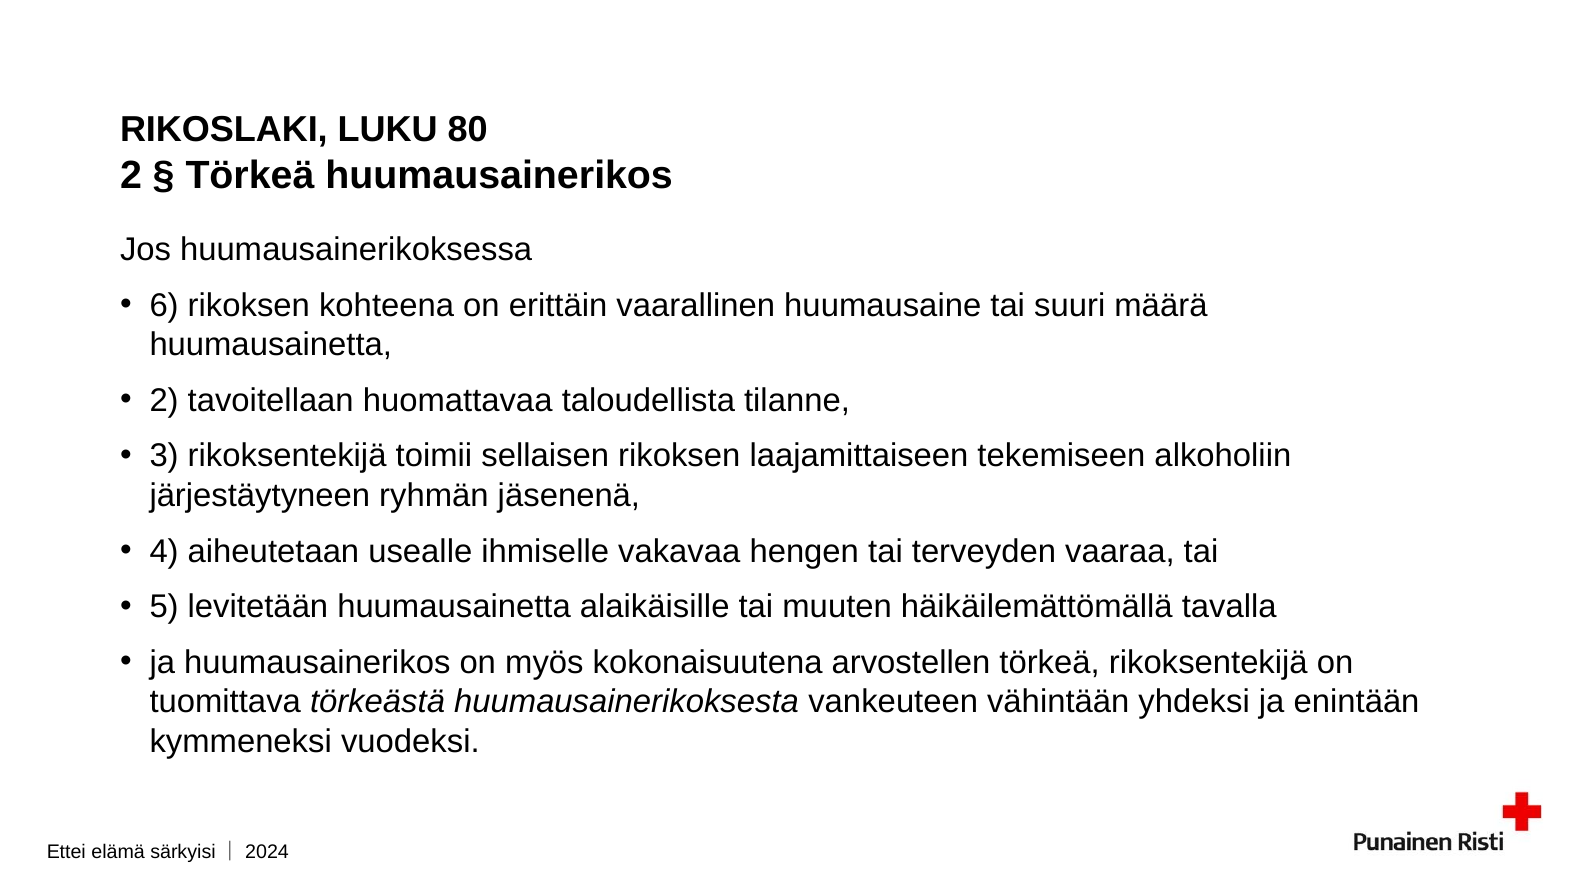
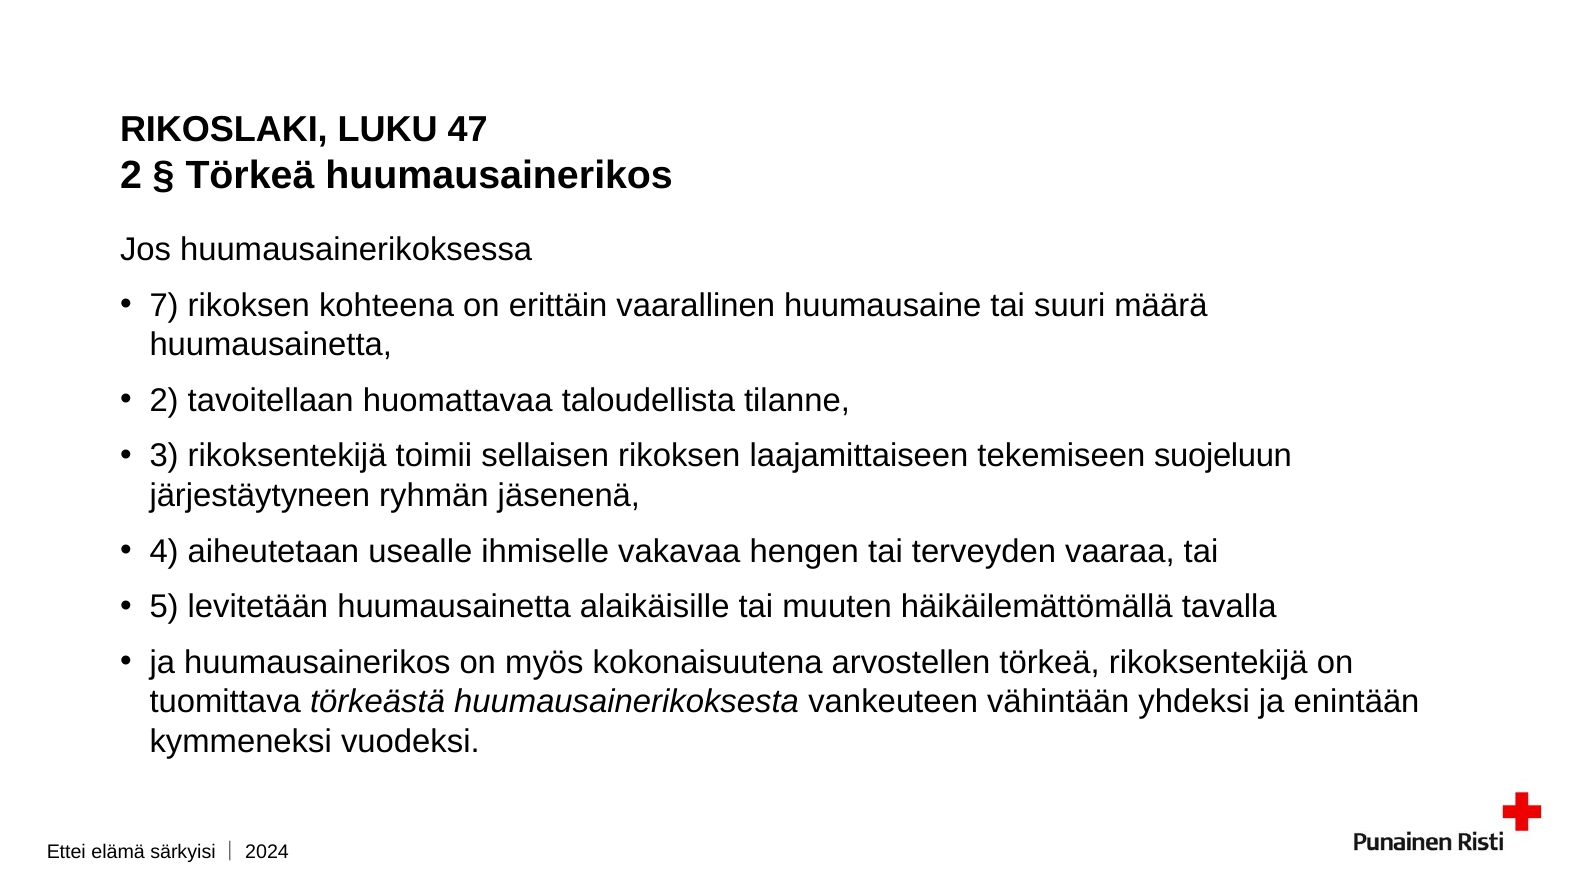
80: 80 -> 47 (468, 130)
6: 6 -> 7 (164, 305)
alkoholiin: alkoholiin -> suojeluun (1223, 456)
